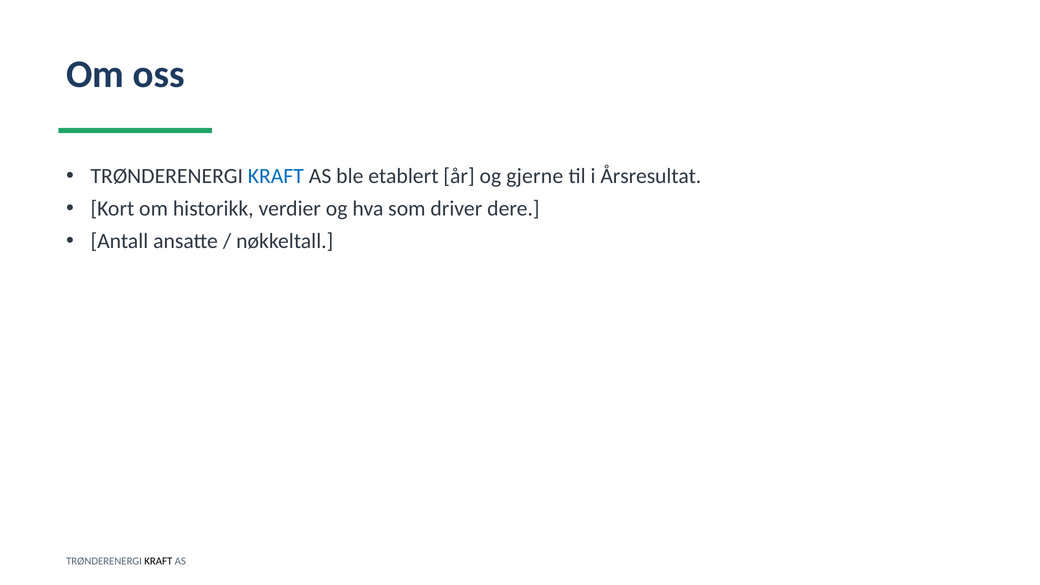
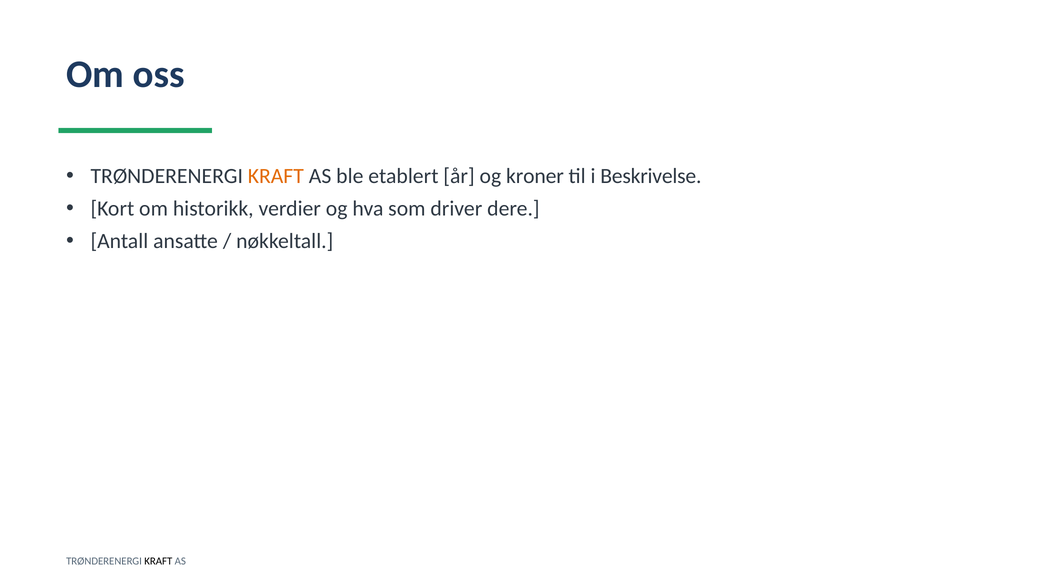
KRAFT colour: blue -> orange (276, 176)
gjerne: gjerne -> kroner (535, 176)
Årsresultat: Årsresultat -> Beskrivelse (651, 176)
